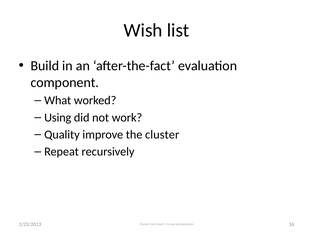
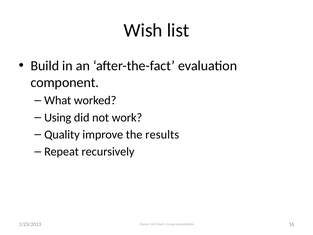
cluster: cluster -> results (162, 134)
